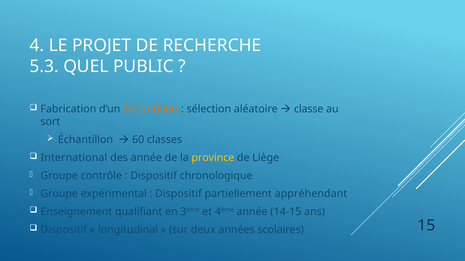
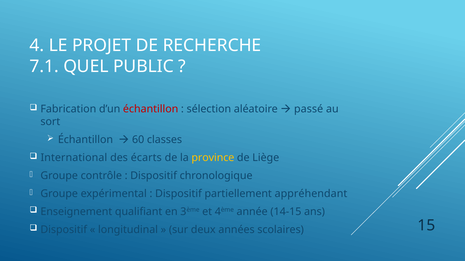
5.3: 5.3 -> 7.1 (44, 67)
échantillon colour: orange -> red (151, 109)
classe: classe -> passé (309, 109)
des année: année -> écarts (146, 158)
